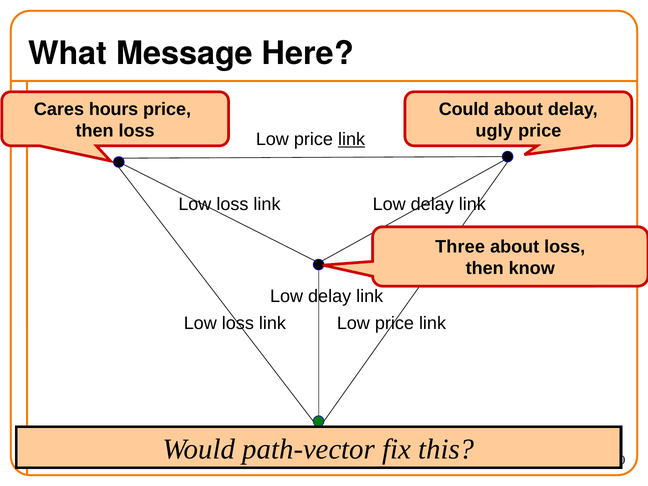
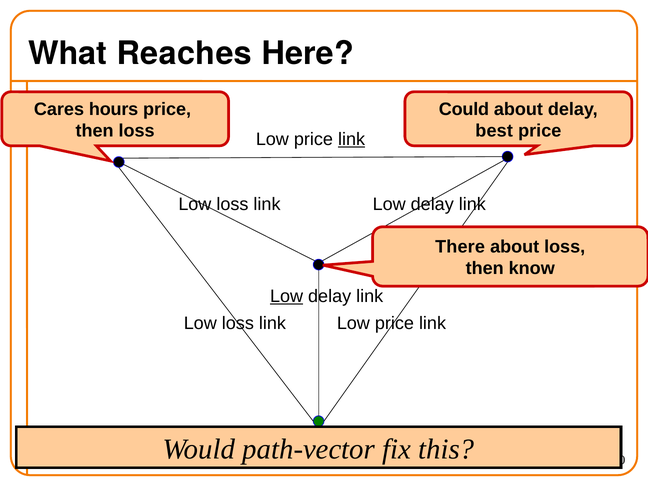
Message: Message -> Reaches (184, 54)
ugly: ugly -> best (494, 131)
Three: Three -> There (460, 247)
Low underline: none -> present (287, 296)
